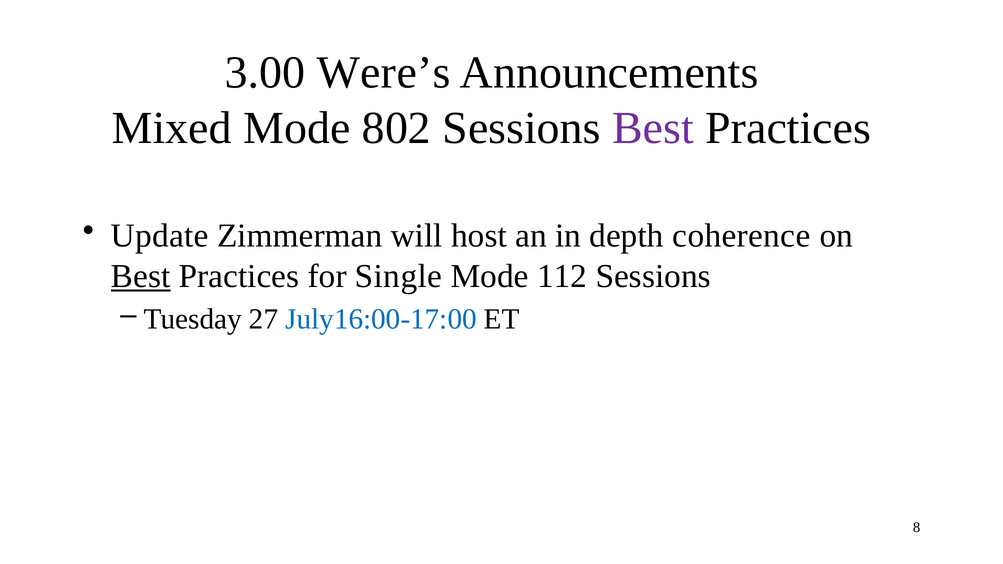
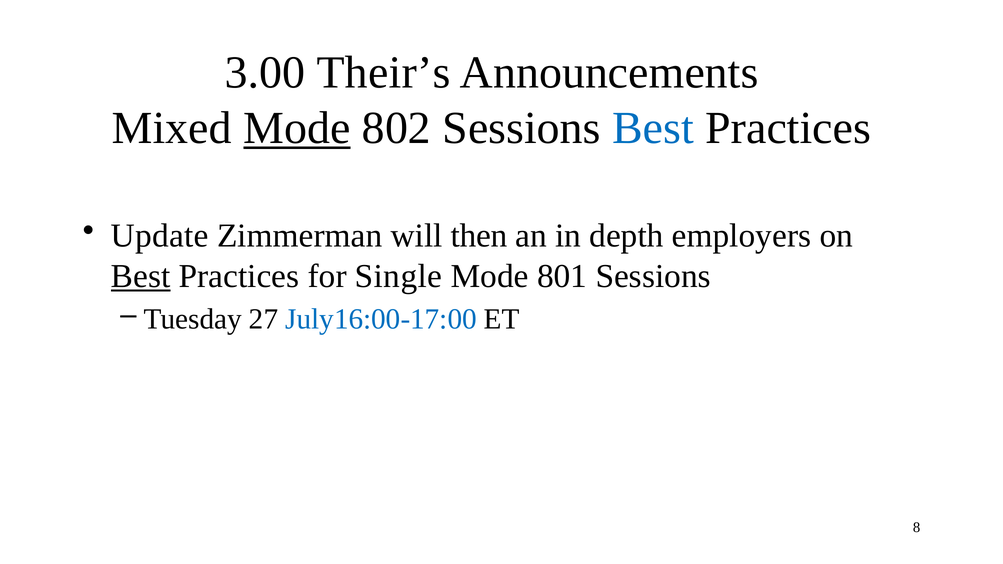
Were’s: Were’s -> Their’s (384, 73)
Mode underline: none -> present (297, 128)
Best colour: purple -> blue (653, 128)
host: host -> then (479, 236)
coherence: coherence -> employers (742, 236)
112: 112 -> 801 (562, 276)
